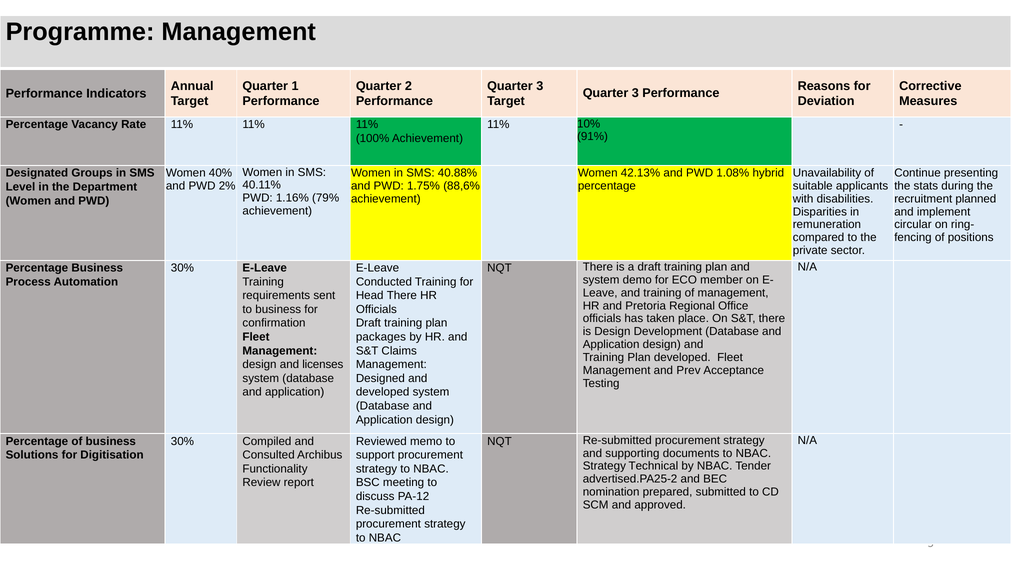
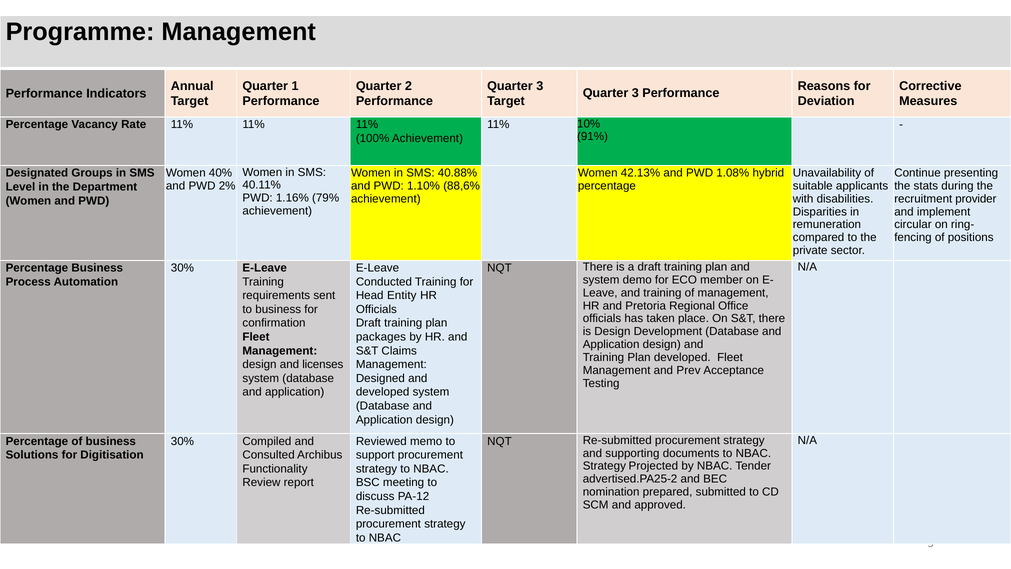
1.75%: 1.75% -> 1.10% (423, 186)
planned: planned -> provider (976, 199)
Head There: There -> Entity (402, 295)
Technical: Technical -> Projected (653, 466)
